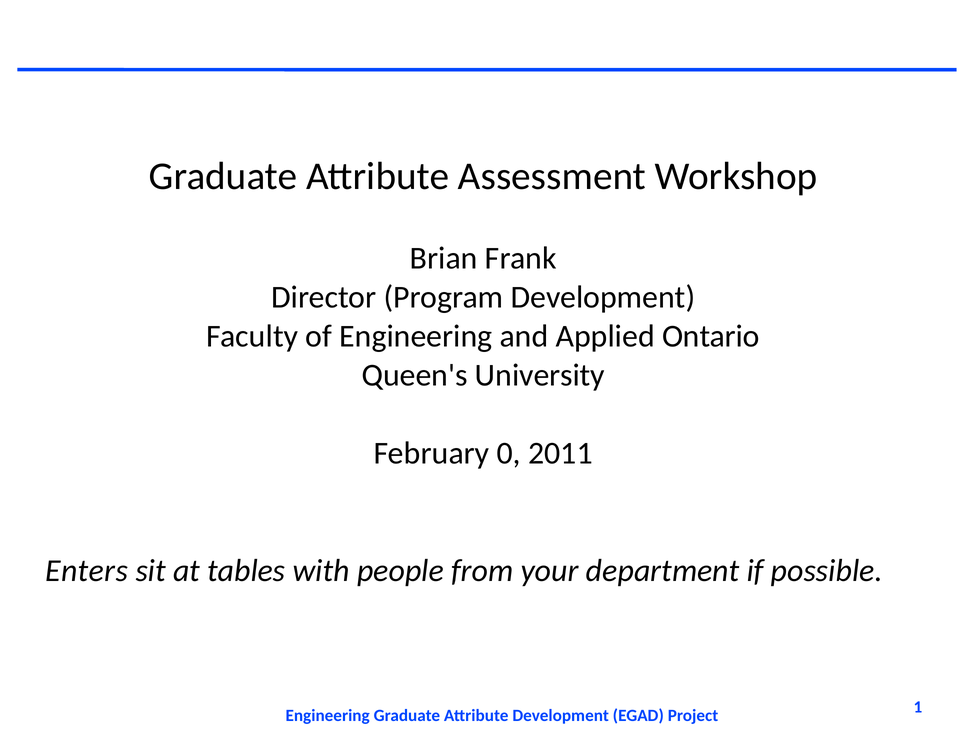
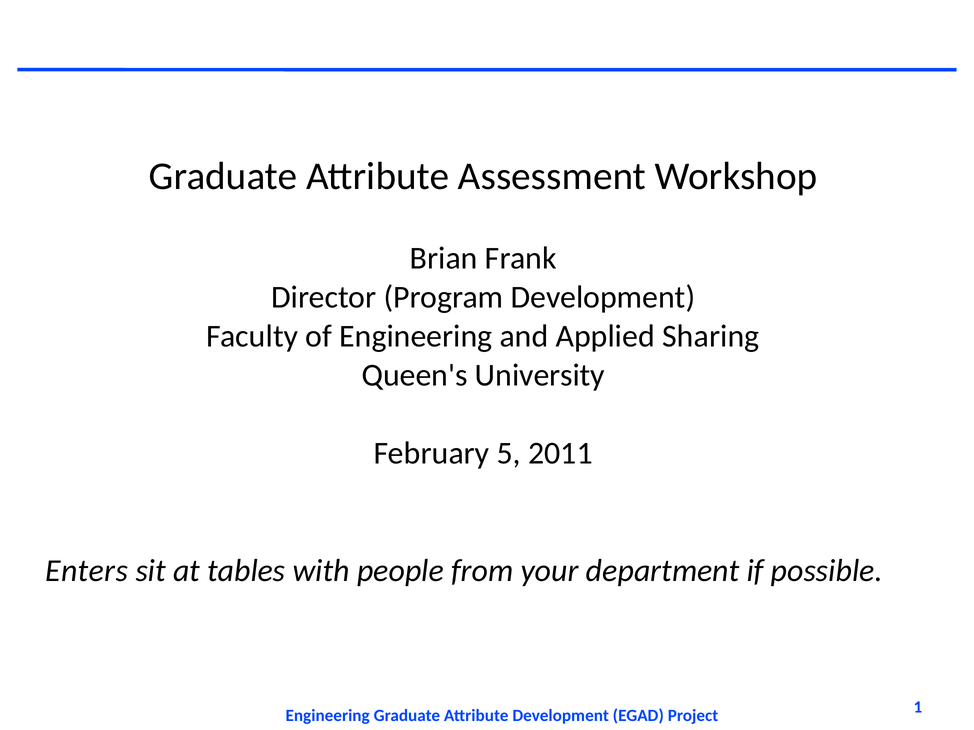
Ontario: Ontario -> Sharing (711, 337)
0: 0 -> 5 (509, 454)
